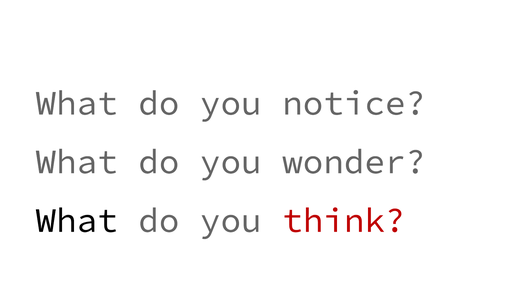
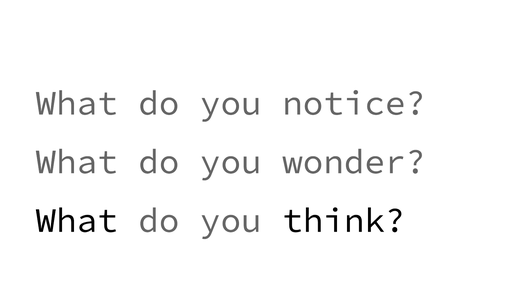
think colour: red -> black (344, 221)
